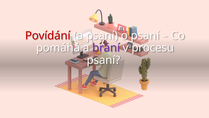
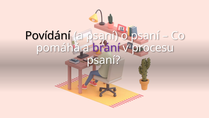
Povídání colour: red -> black (48, 35)
